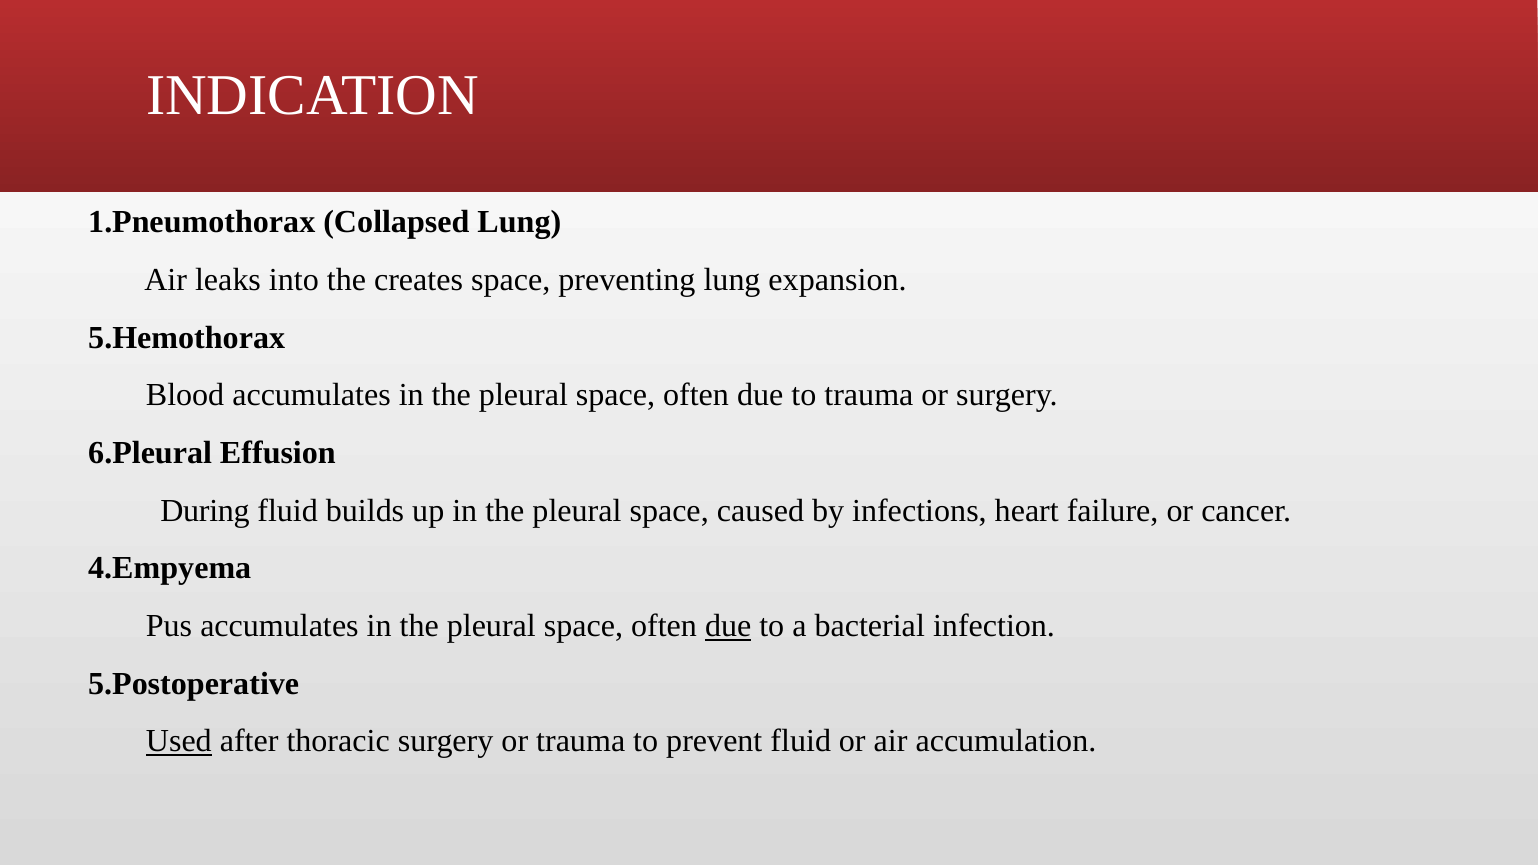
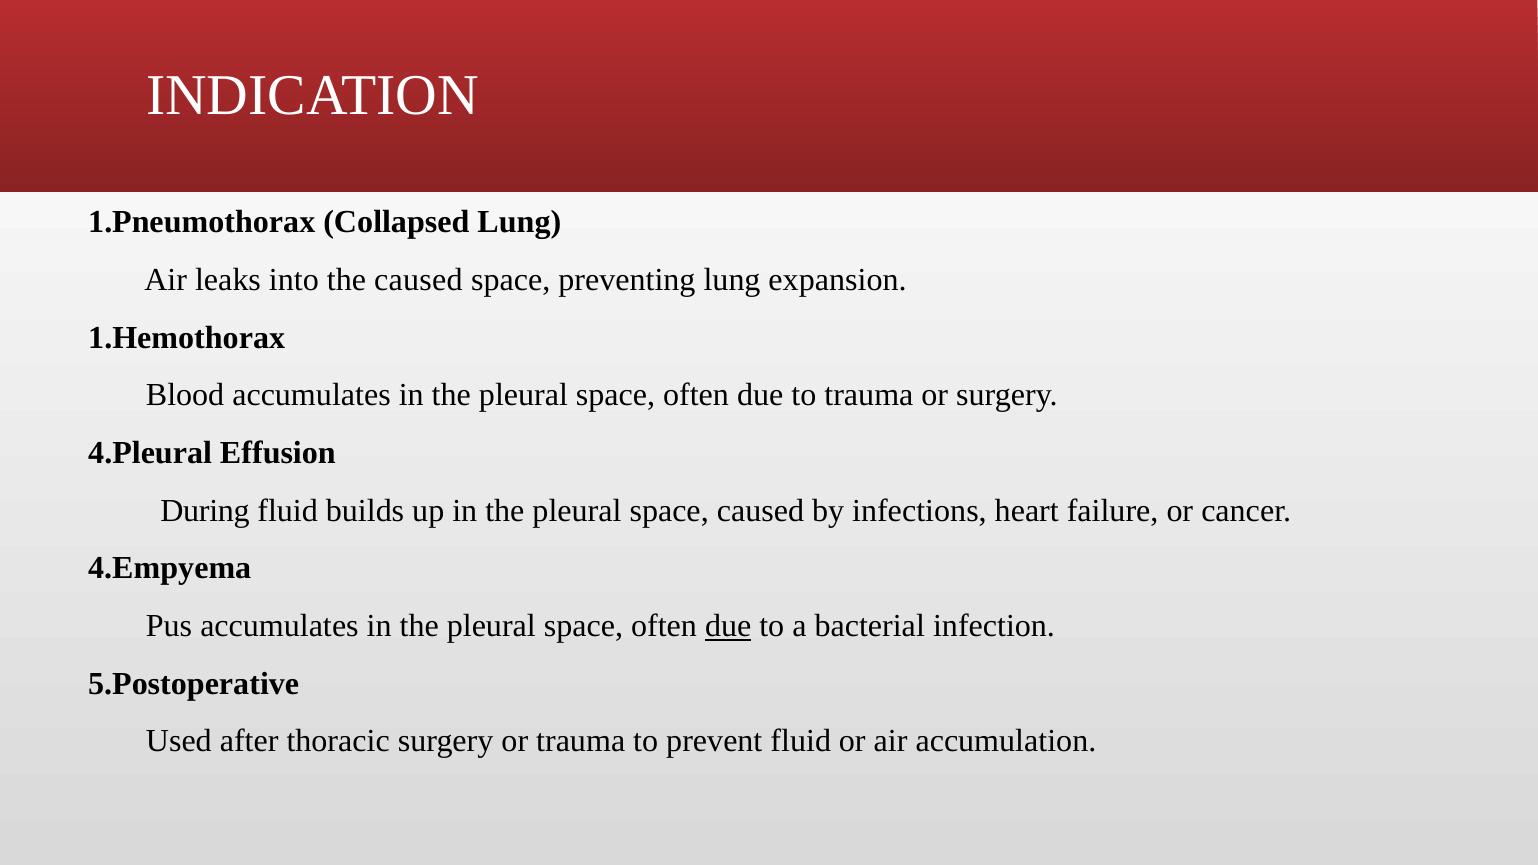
the creates: creates -> caused (418, 280)
5.Hemothorax: 5.Hemothorax -> 1.Hemothorax (187, 338)
6.Pleural: 6.Pleural -> 4.Pleural (150, 453)
Used underline: present -> none (179, 741)
